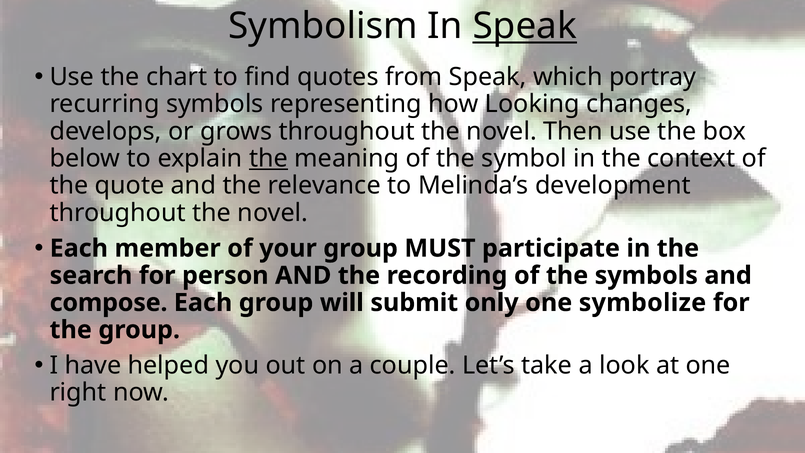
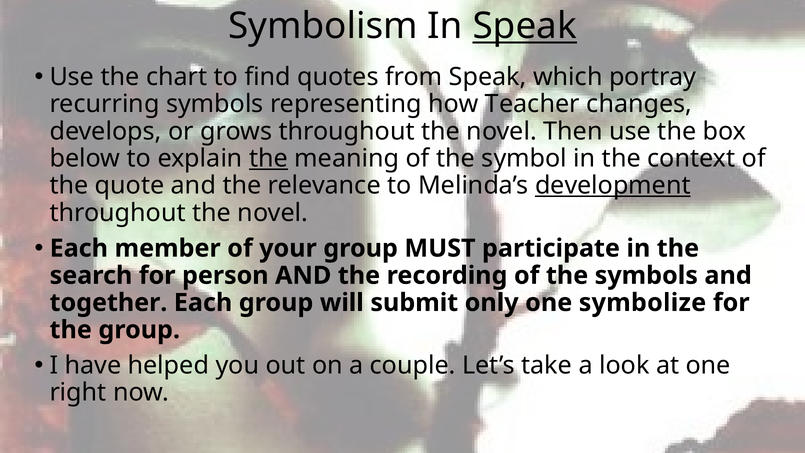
Looking: Looking -> Teacher (532, 104)
development underline: none -> present (613, 185)
compose: compose -> together (108, 303)
